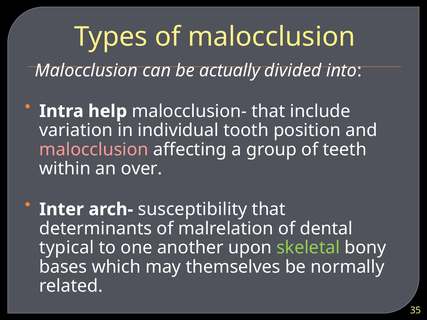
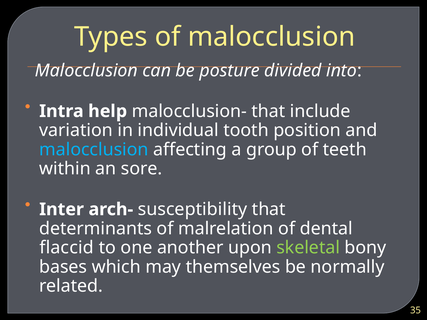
actually: actually -> posture (230, 71)
malocclusion colour: pink -> light blue (94, 150)
over: over -> sore (142, 169)
typical: typical -> flaccid (67, 248)
